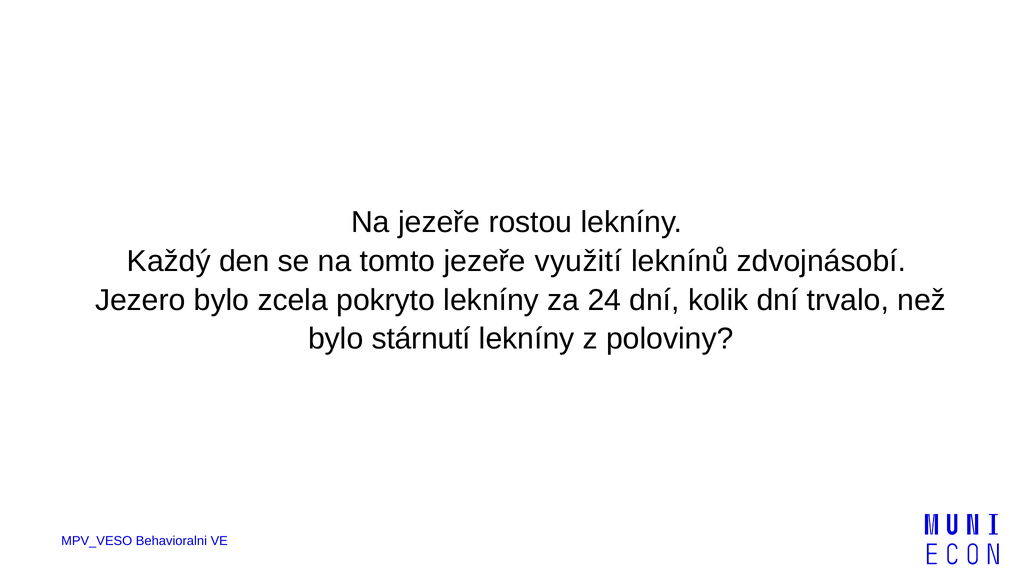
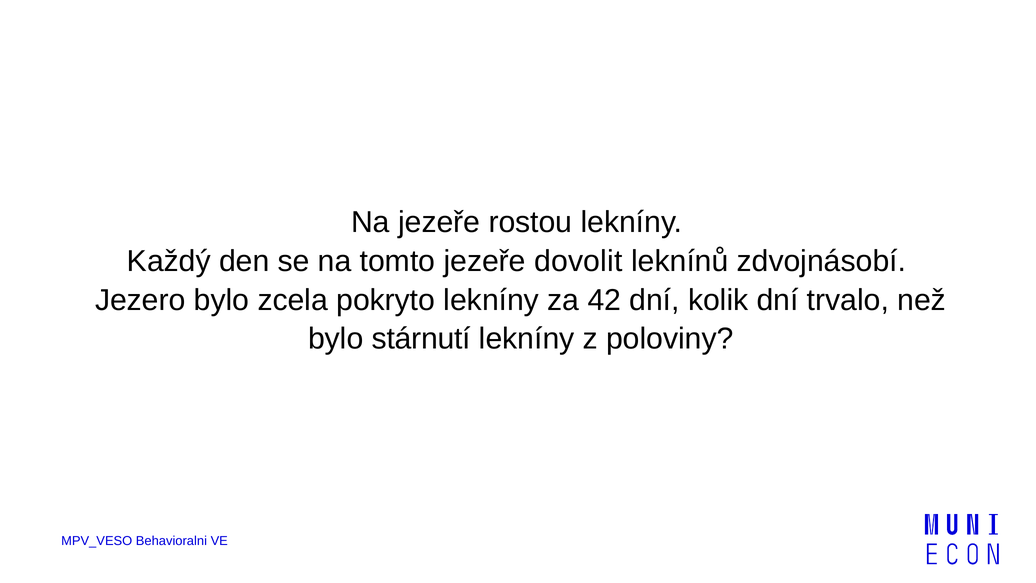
využití: využití -> dovolit (578, 261)
24: 24 -> 42 (604, 300)
